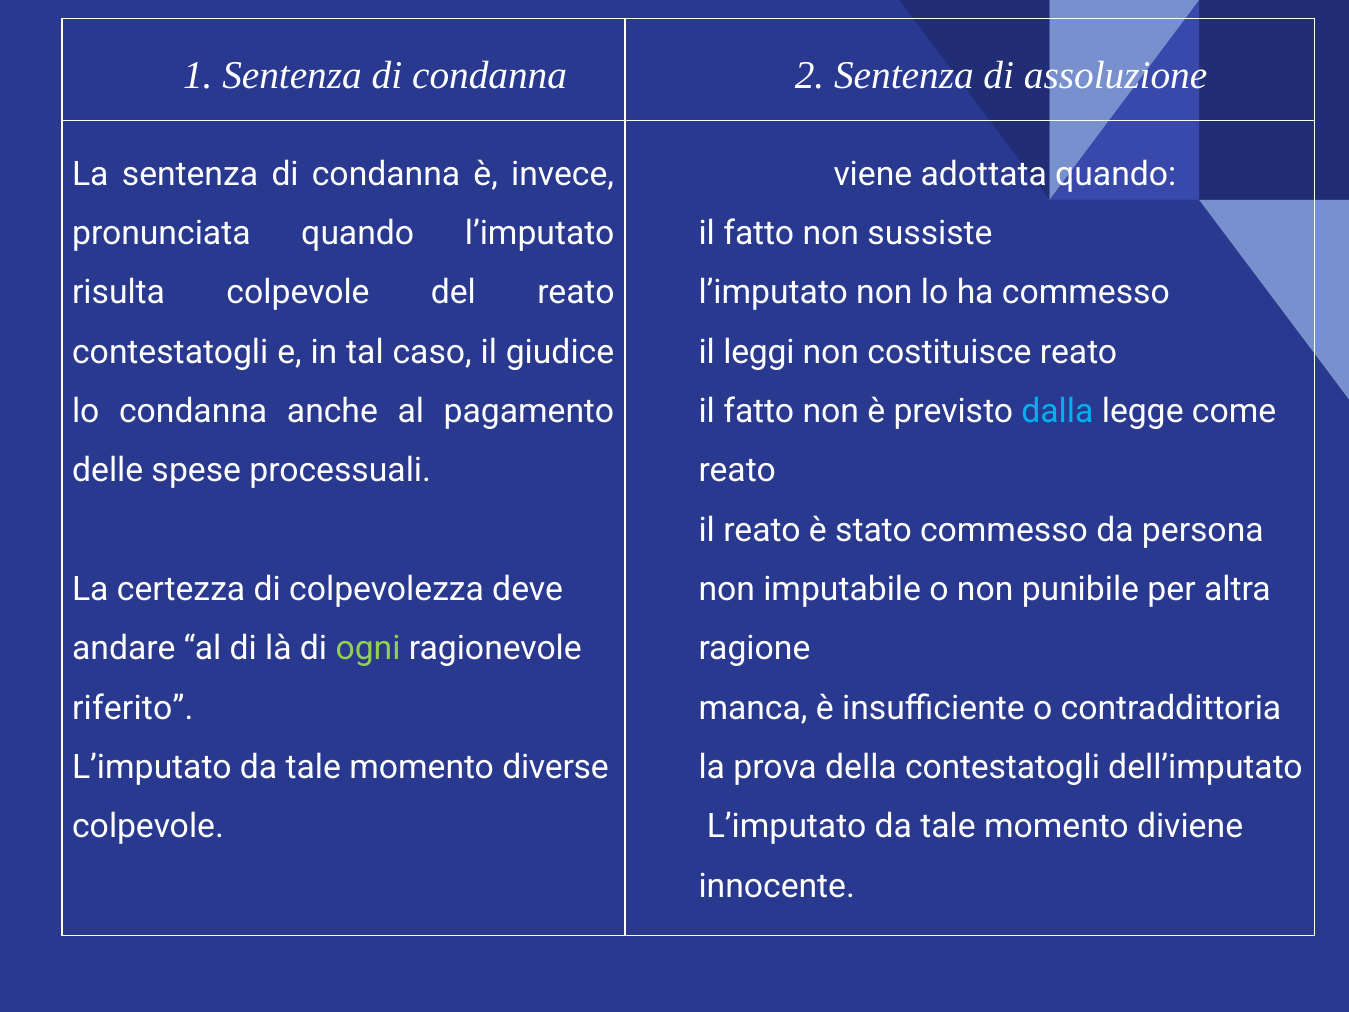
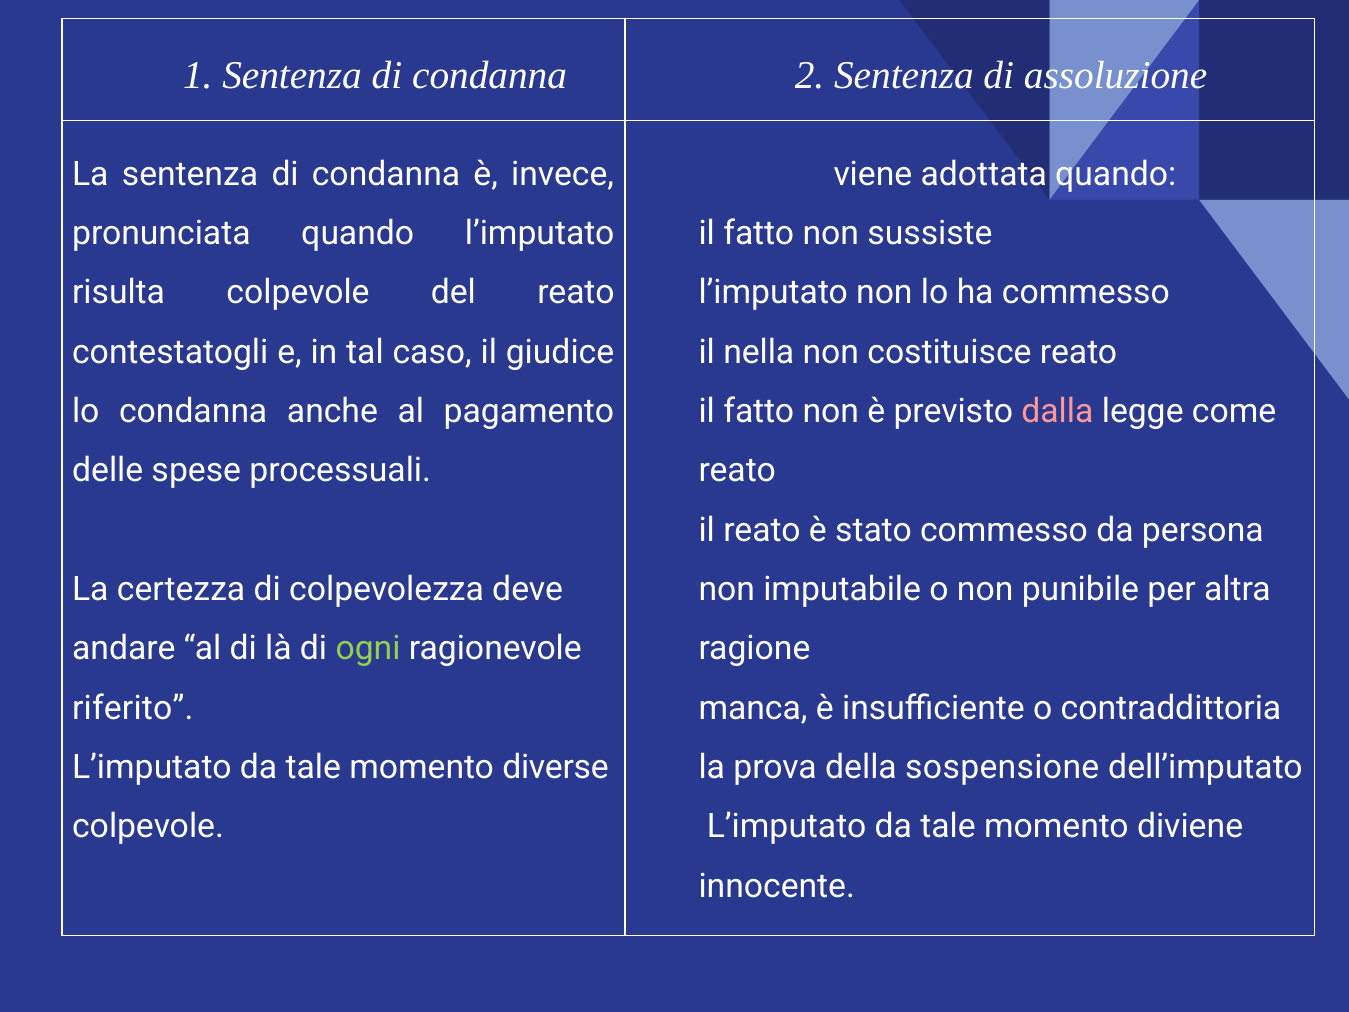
leggi: leggi -> nella (759, 352)
dalla colour: light blue -> pink (1057, 411)
della contestatogli: contestatogli -> sospensione (1002, 767)
